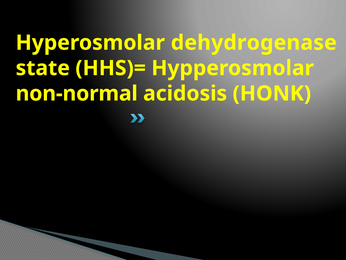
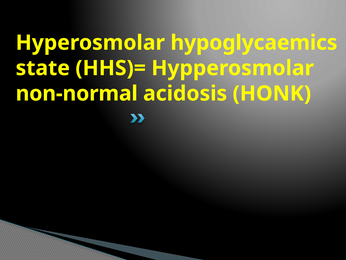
dehydrogenase: dehydrogenase -> hypoglycaemics (254, 43)
